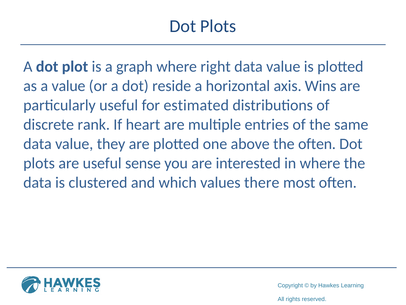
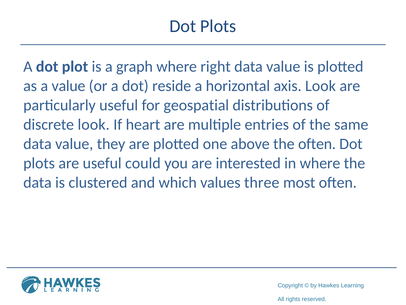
axis Wins: Wins -> Look (321, 86)
estimated: estimated -> geospatial (196, 105)
discrete rank: rank -> look (94, 125)
sense: sense -> could (143, 163)
there: there -> three (262, 182)
